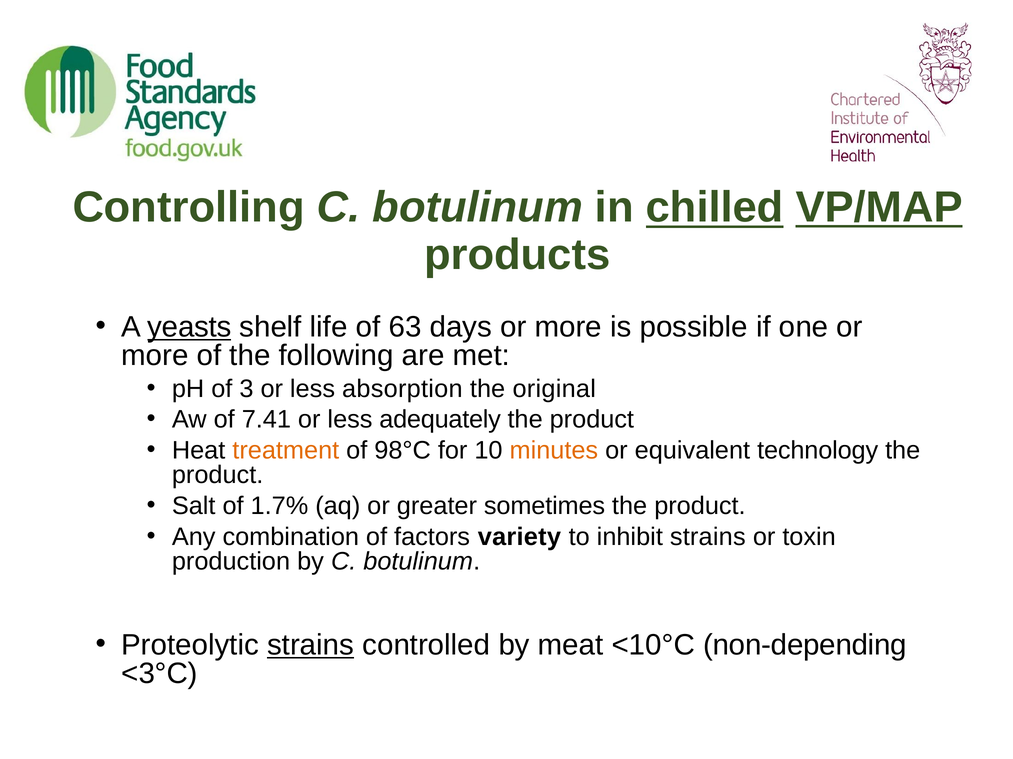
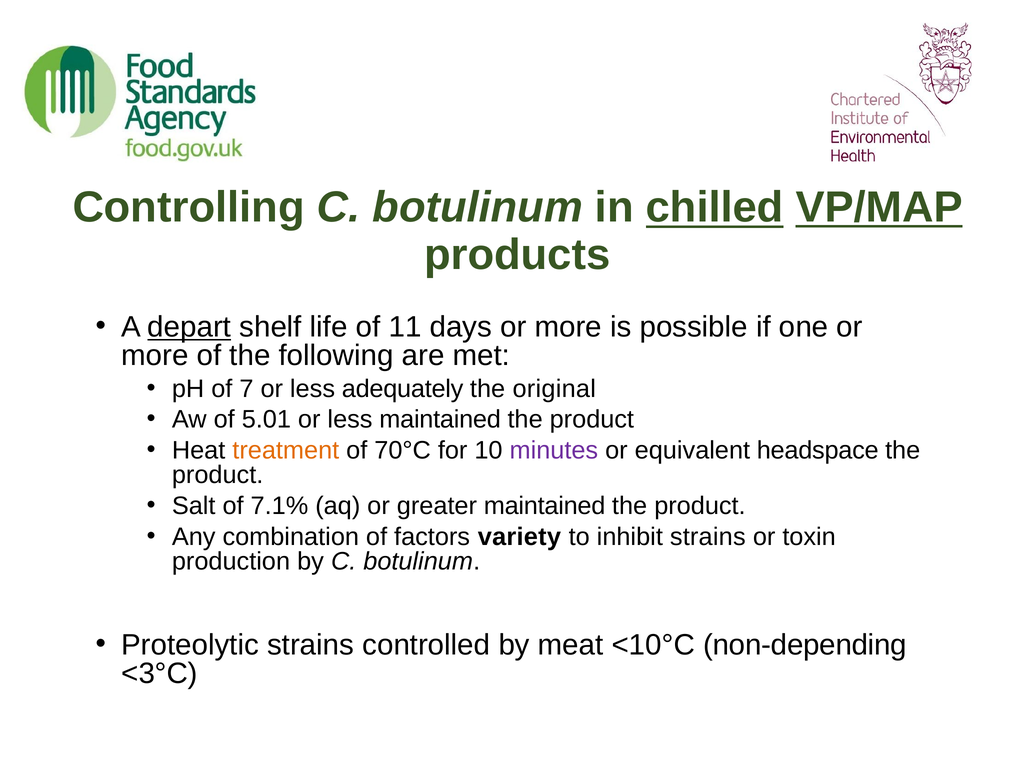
yeasts: yeasts -> depart (189, 327)
63: 63 -> 11 (405, 327)
3: 3 -> 7 (246, 389)
absorption: absorption -> adequately (403, 389)
7.41: 7.41 -> 5.01 (266, 420)
less adequately: adequately -> maintained (440, 420)
98°C: 98°C -> 70°C (403, 451)
minutes colour: orange -> purple (554, 451)
technology: technology -> headspace (818, 451)
1.7%: 1.7% -> 7.1% (279, 506)
greater sometimes: sometimes -> maintained (545, 506)
strains underline: present -> none (311, 646)
